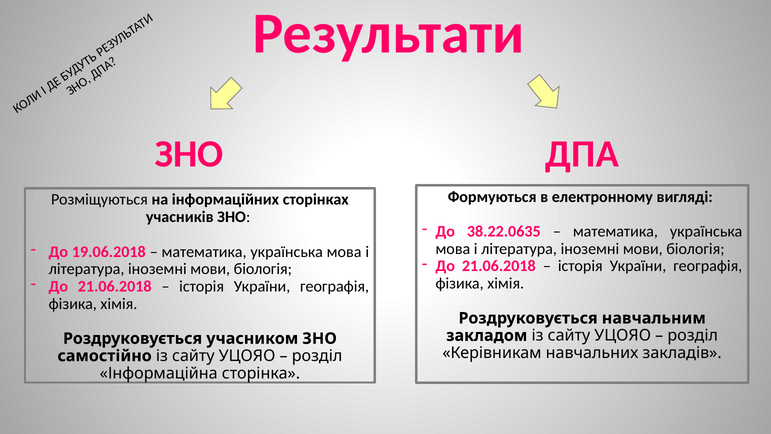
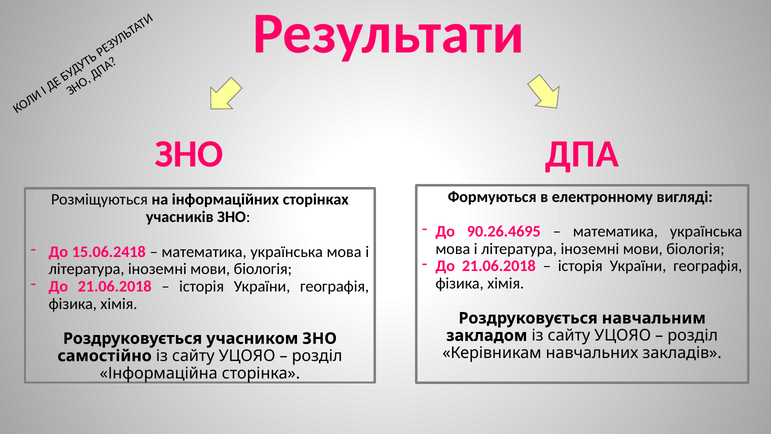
38.22.0635: 38.22.0635 -> 90.26.4695 (504, 231)
19.06.2018: 19.06.2018 -> 15.06.2418 (109, 252)
